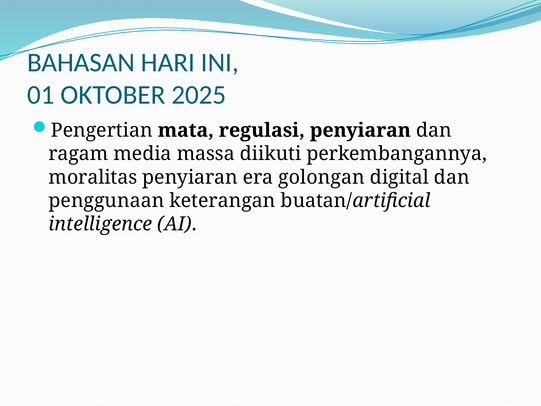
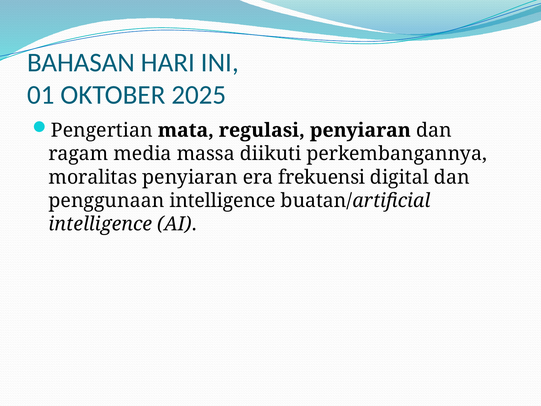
golongan: golongan -> frekuensi (322, 177)
penggunaan keterangan: keterangan -> intelligence (223, 201)
